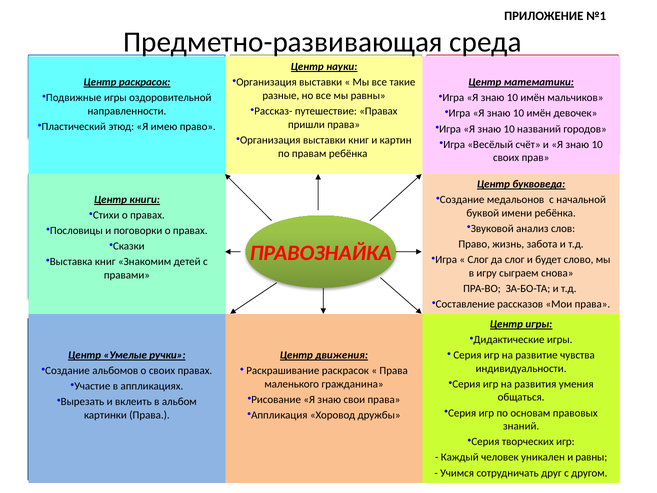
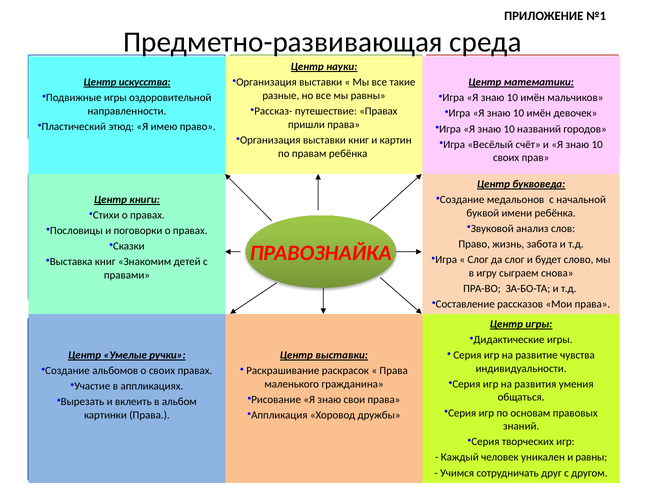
Центр раскрасок: раскрасок -> искусства (145, 82)
Центр движения: движения -> выставки (342, 355)
